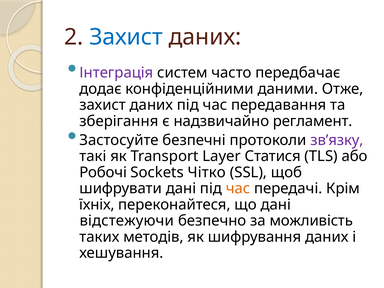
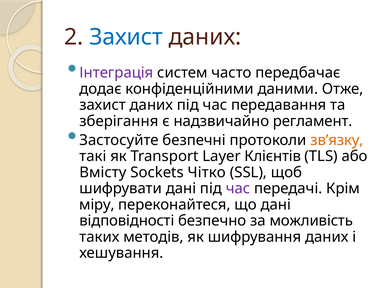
зв’язку colour: purple -> orange (337, 140)
Статися: Статися -> Клієнтів (273, 156)
Робочі: Робочі -> Вмісту (103, 172)
час colour: orange -> purple (238, 188)
їхніх: їхніх -> міру (97, 205)
відстежуючи: відстежуючи -> відповідності (127, 221)
